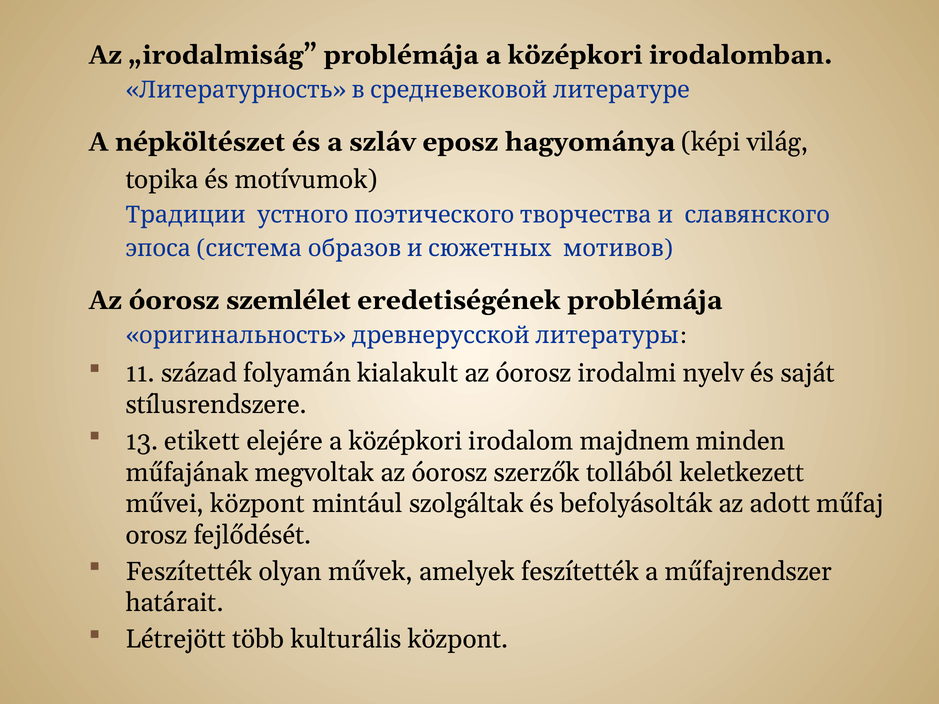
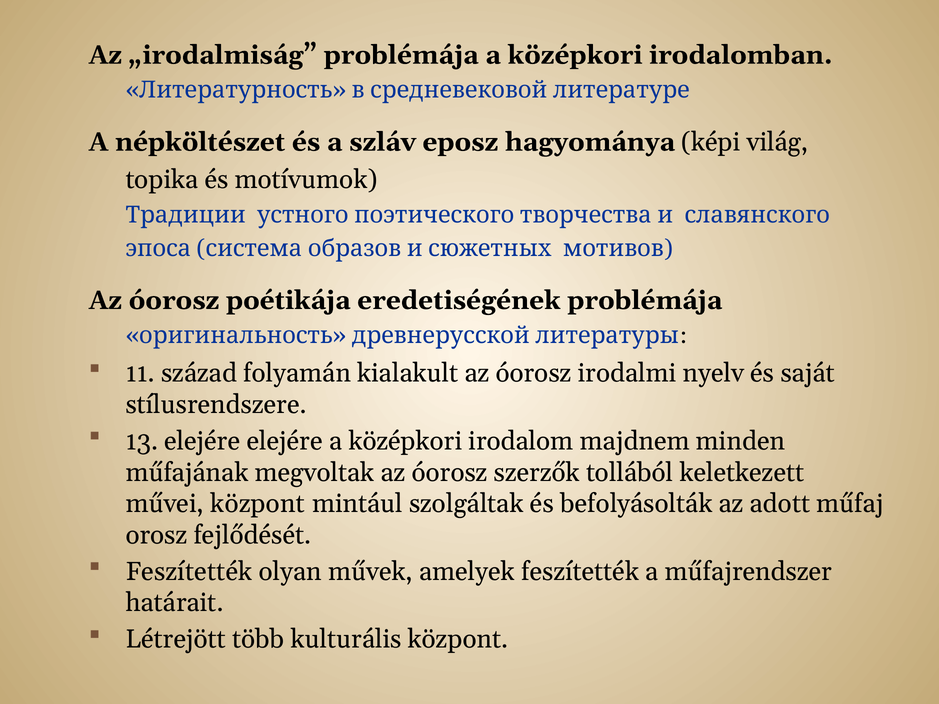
szemlélet: szemlélet -> poétikája (288, 300)
13 etikett: etikett -> elejére (202, 441)
